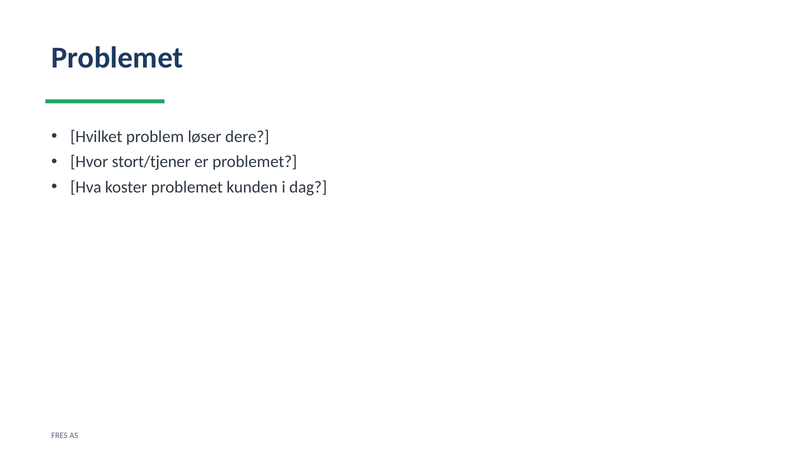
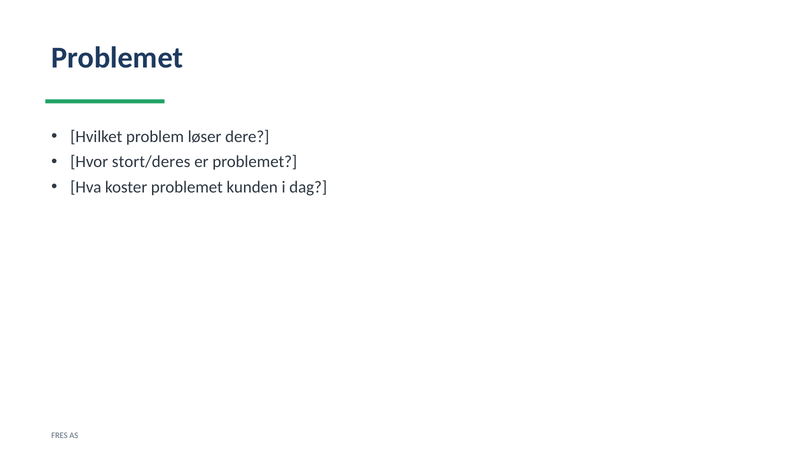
stort/tjener: stort/tjener -> stort/deres (151, 162)
